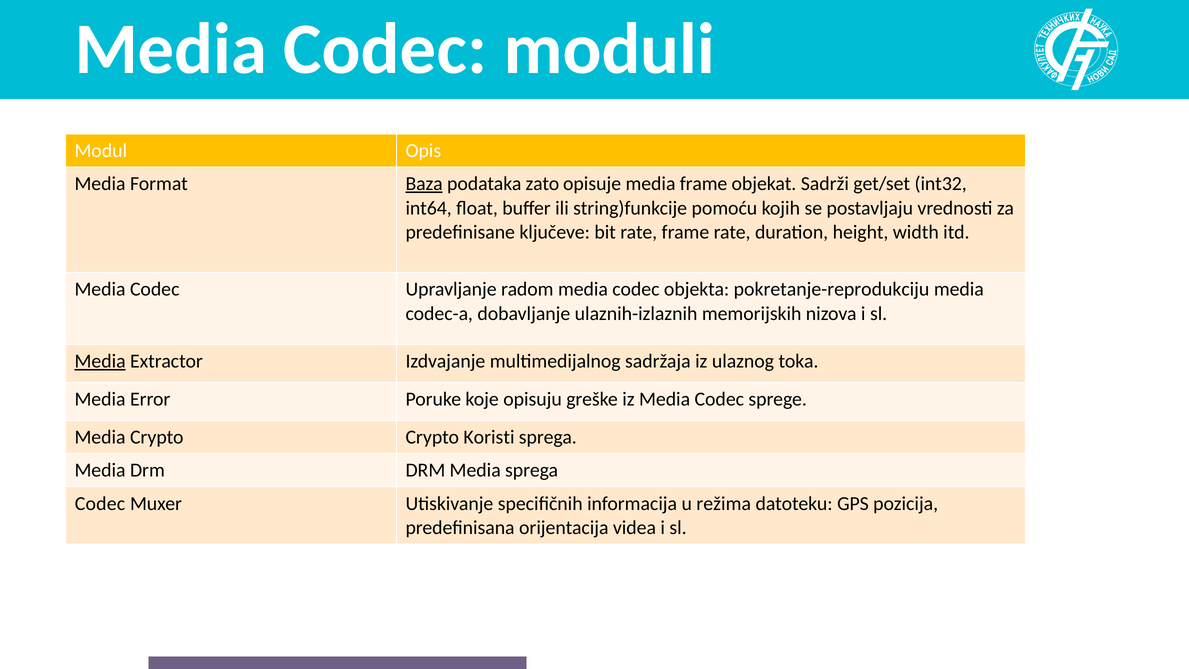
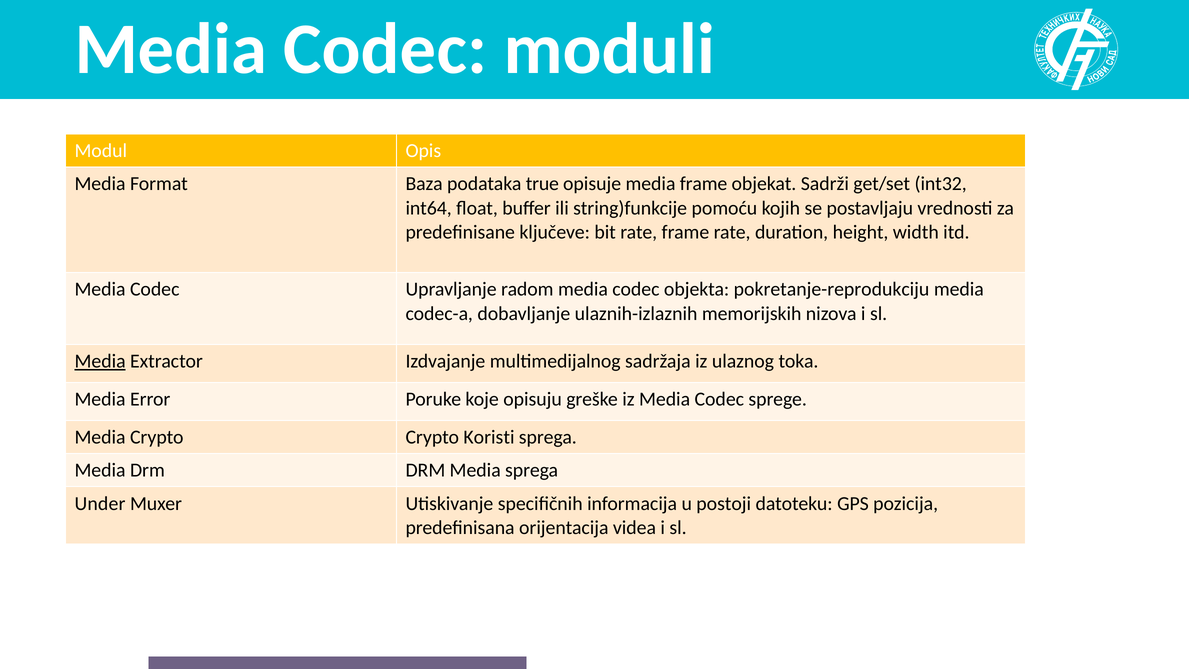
Baza underline: present -> none (424, 184)
zato: zato -> true (542, 184)
Codec: Codec -> Under (100, 503)
režima: režima -> postoji (724, 503)
